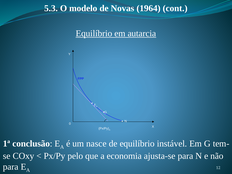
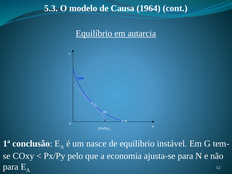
Novas: Novas -> Causa (123, 8)
